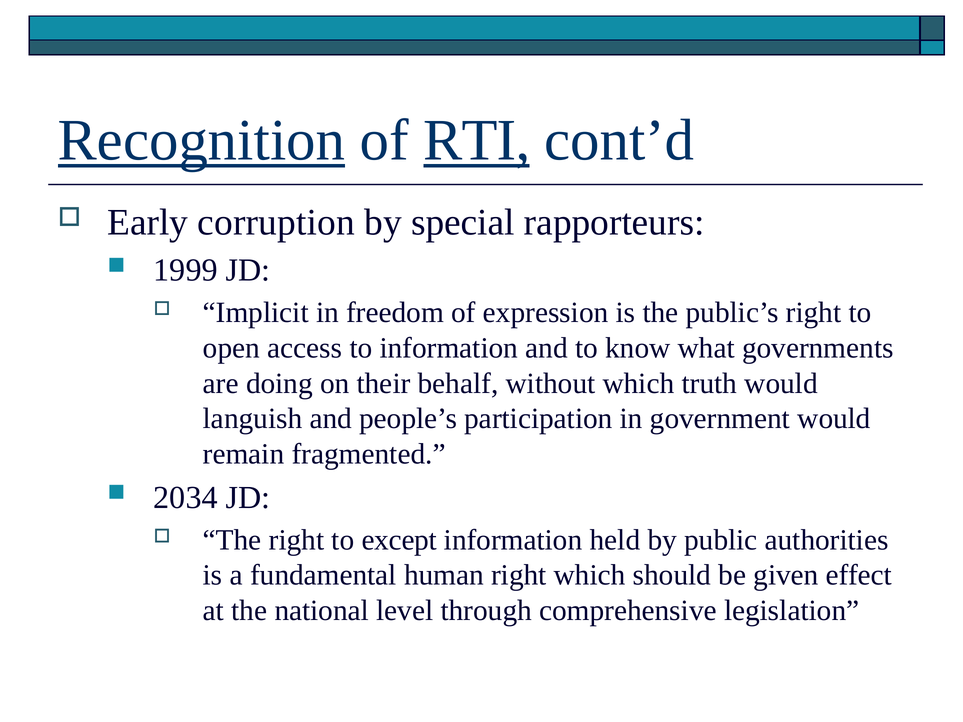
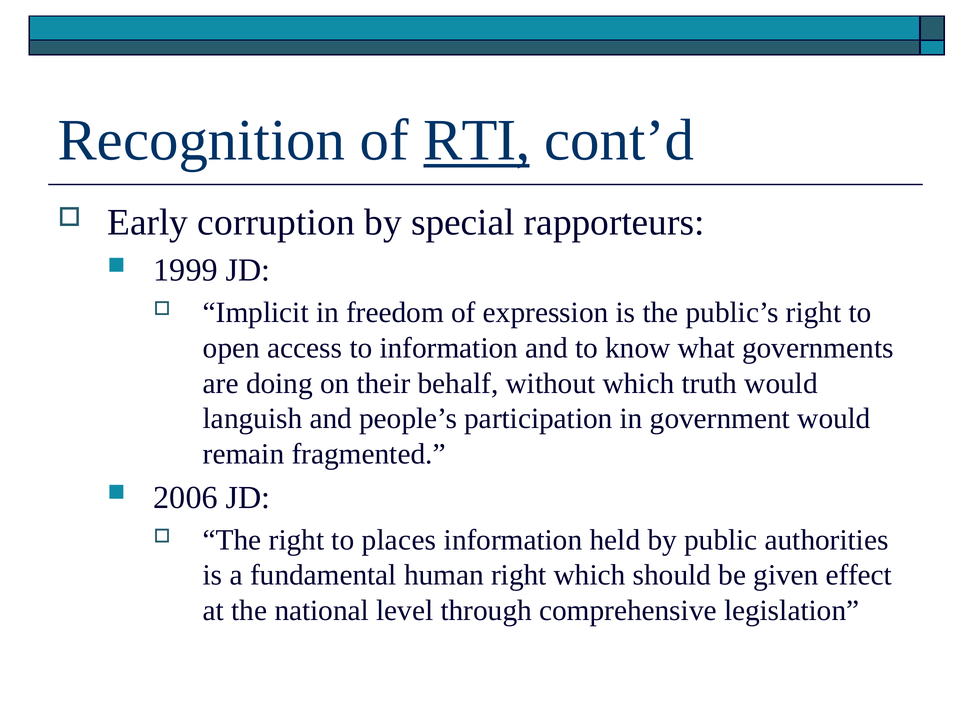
Recognition underline: present -> none (201, 141)
2034: 2034 -> 2006 (186, 498)
except: except -> places (399, 540)
